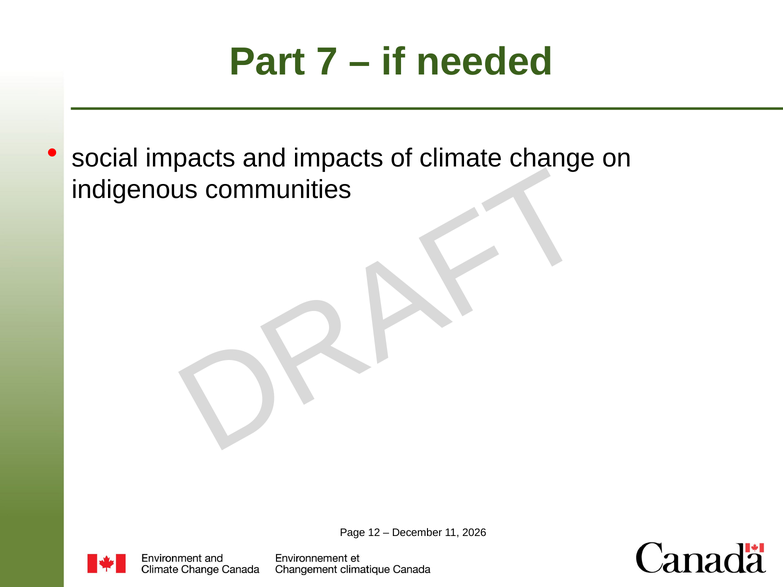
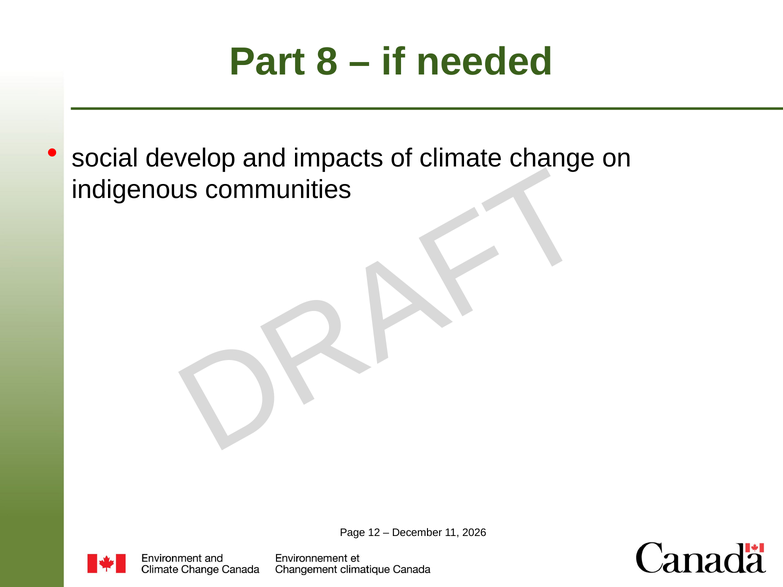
7: 7 -> 8 (327, 62)
social impacts: impacts -> develop (191, 158)
